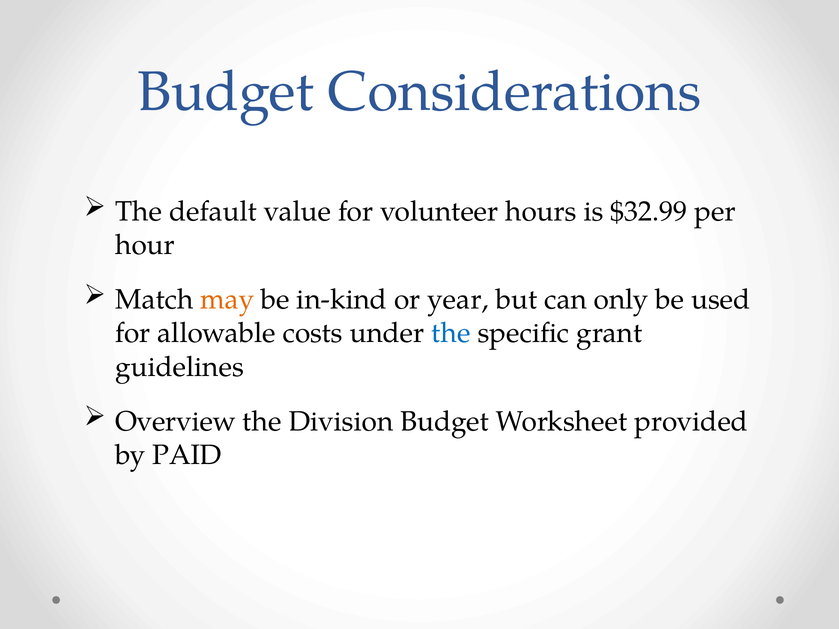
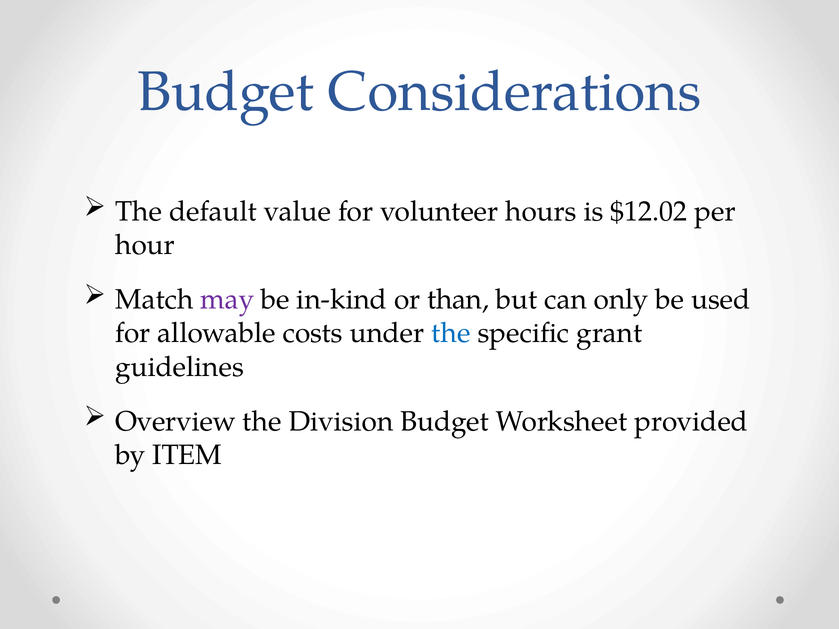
$32.99: $32.99 -> $12.02 (649, 212)
may colour: orange -> purple (227, 300)
year: year -> than (458, 300)
PAID: PAID -> ITEM (187, 455)
